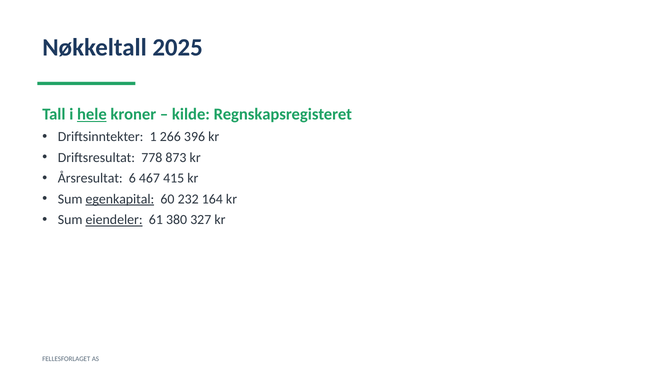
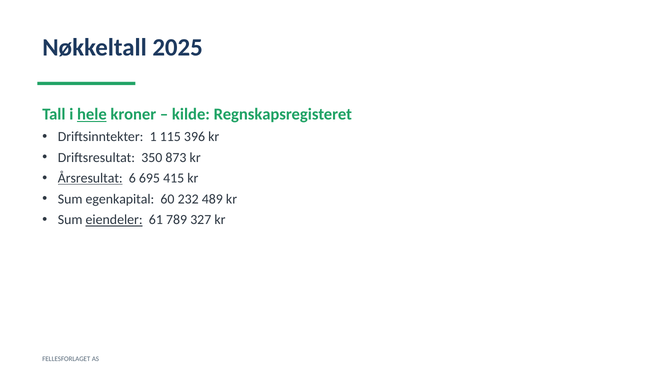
266: 266 -> 115 (170, 137)
778: 778 -> 350 (152, 157)
Årsresultat underline: none -> present (90, 178)
467: 467 -> 695 (149, 178)
egenkapital underline: present -> none (120, 199)
164: 164 -> 489 (212, 199)
380: 380 -> 789 (177, 220)
